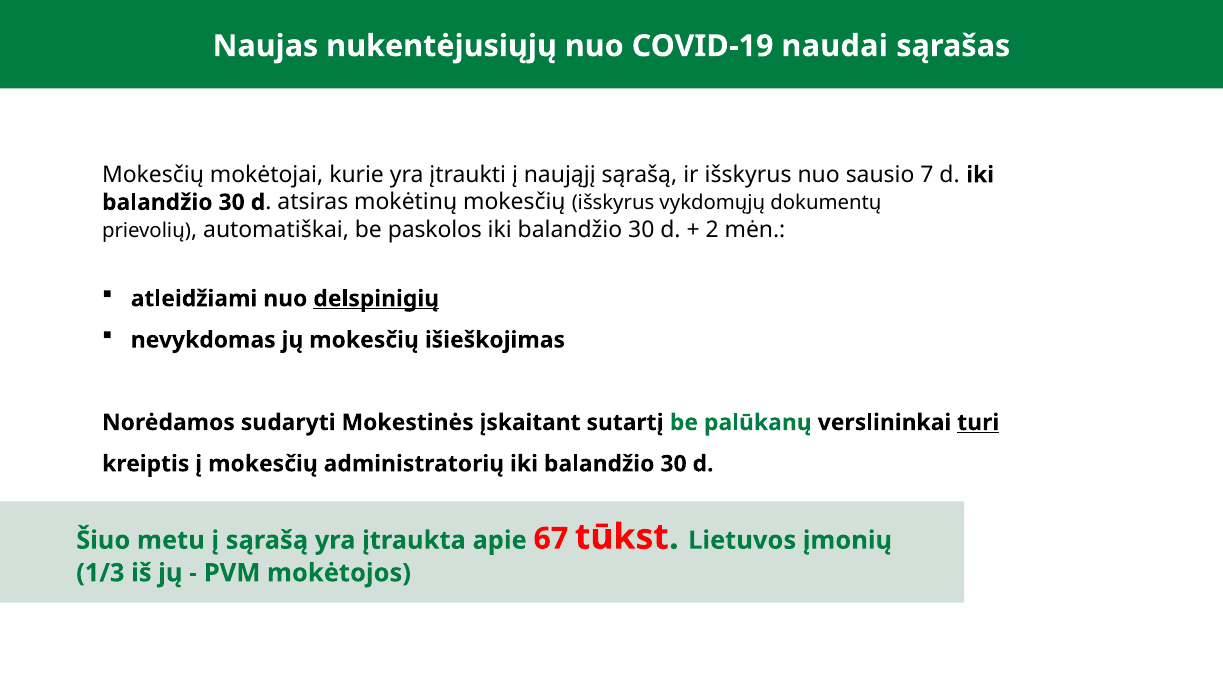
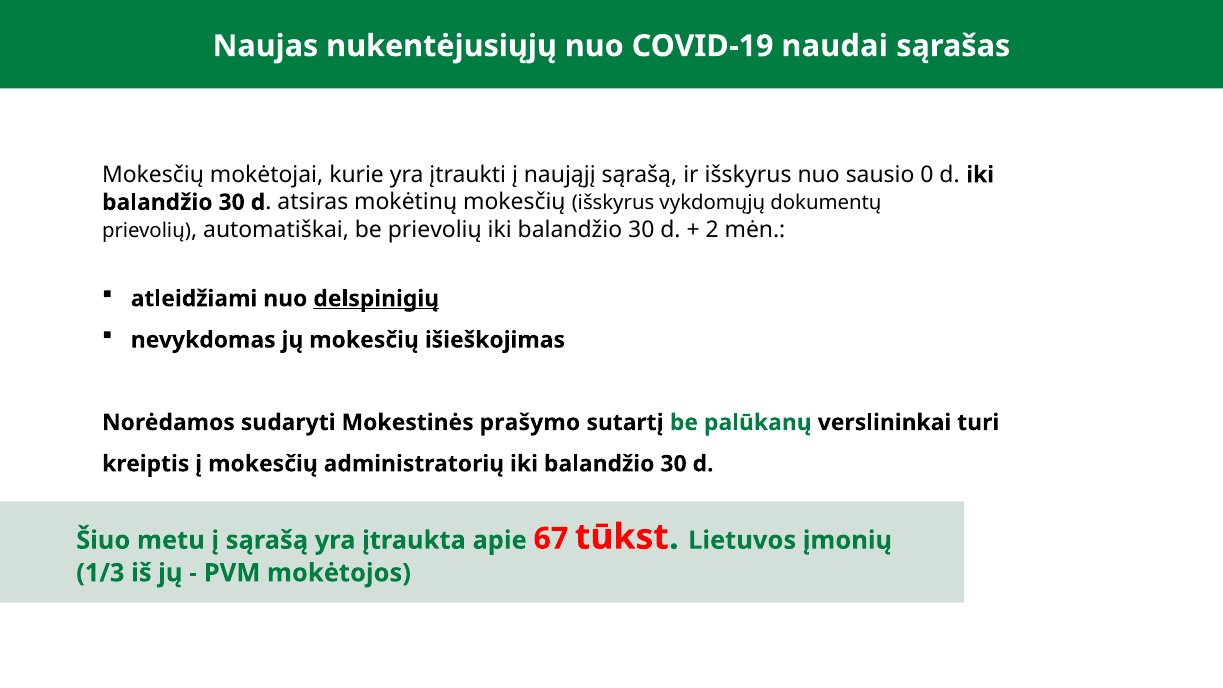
7: 7 -> 0 (927, 175)
be paskolos: paskolos -> prievolių (435, 230)
įskaitant: įskaitant -> prašymo (530, 422)
turi underline: present -> none (978, 422)
